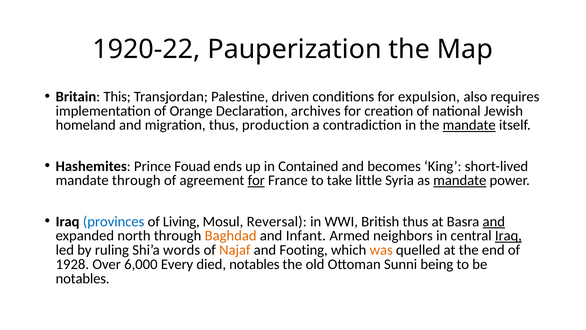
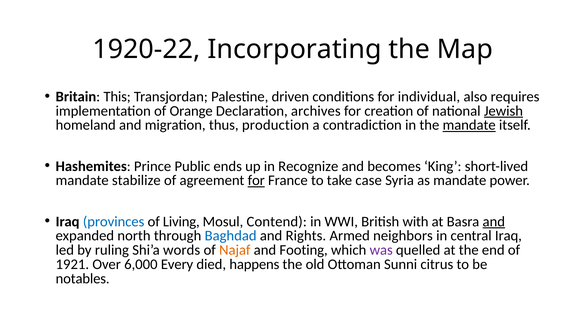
Pauperization: Pauperization -> Incorporating (295, 49)
expulsion: expulsion -> individual (429, 96)
Jewish underline: none -> present (503, 111)
Fouad: Fouad -> Public (192, 166)
Contained: Contained -> Recognize (308, 166)
mandate through: through -> stabilize (136, 180)
little: little -> case (369, 180)
mandate underline: present -> none (460, 180)
Reversal: Reversal -> Contend (277, 221)
British thus: thus -> with (416, 221)
Baghdad colour: orange -> blue (231, 236)
Infant: Infant -> Rights (306, 236)
Iraq underline: present -> none (508, 236)
was colour: orange -> purple (381, 250)
1928: 1928 -> 1921 (72, 264)
died notables: notables -> happens (254, 264)
being: being -> citrus (437, 264)
